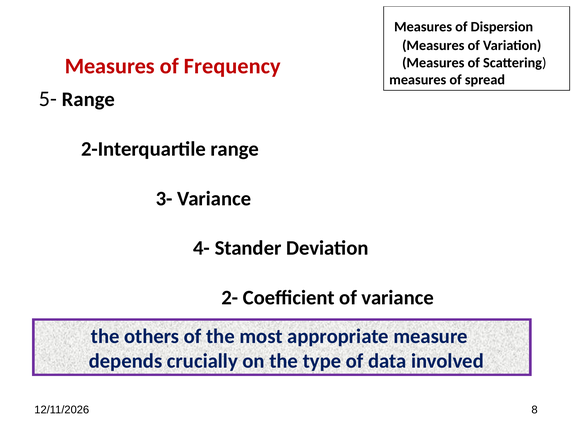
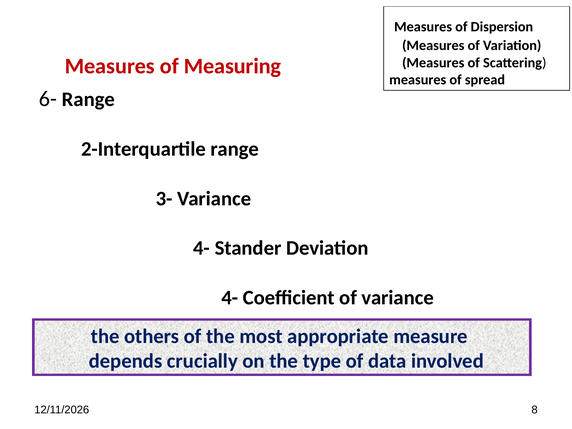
Frequency: Frequency -> Measuring (232, 66)
5-: 5- -> 6- (48, 99)
2-: 2- -> 4- (230, 298)
